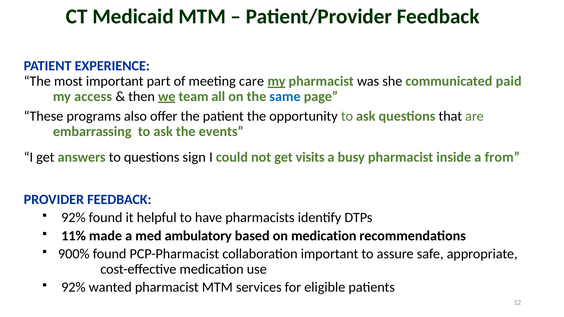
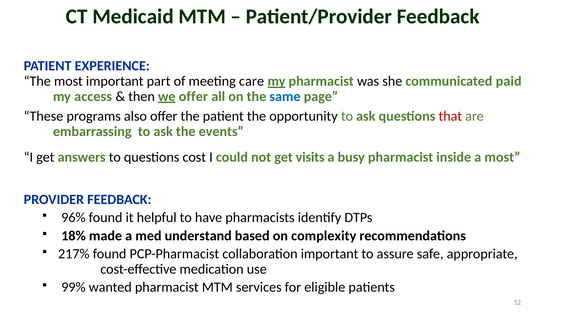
we team: team -> offer (193, 96)
that colour: black -> red (450, 116)
sign: sign -> cost (194, 157)
a from: from -> most (502, 157)
92%: 92% -> 96% (73, 218)
11%: 11% -> 18% (74, 236)
ambulatory: ambulatory -> understand (198, 236)
on medication: medication -> complexity (324, 236)
900%: 900% -> 217% (74, 254)
92%: 92% -> 99% (73, 287)
